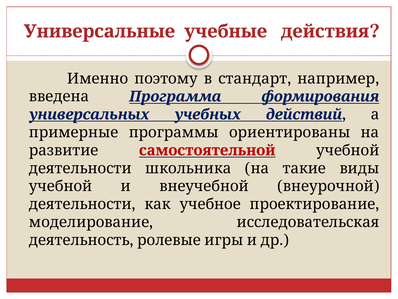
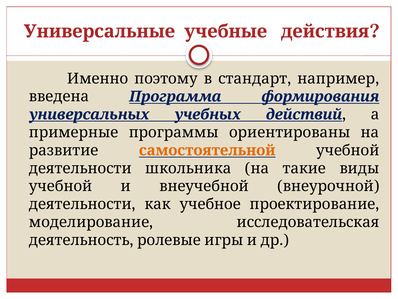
самостоятельной colour: red -> orange (207, 150)
